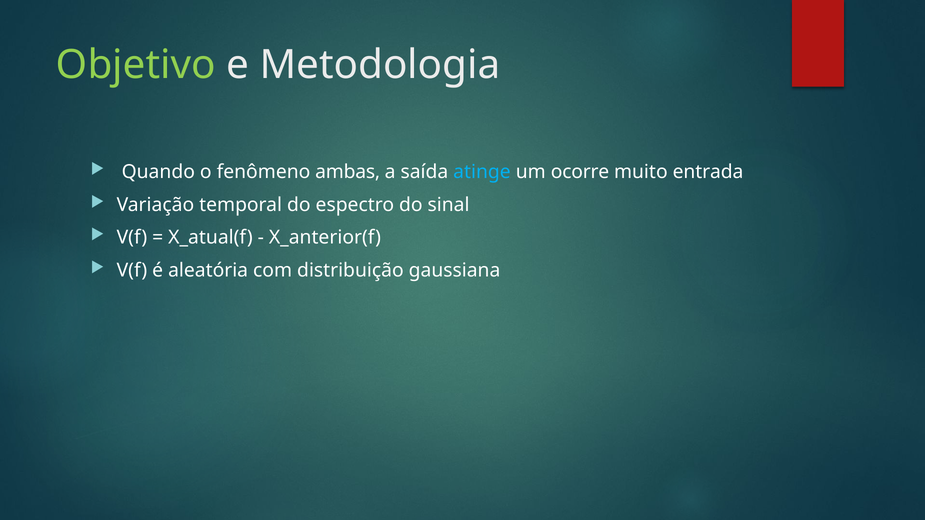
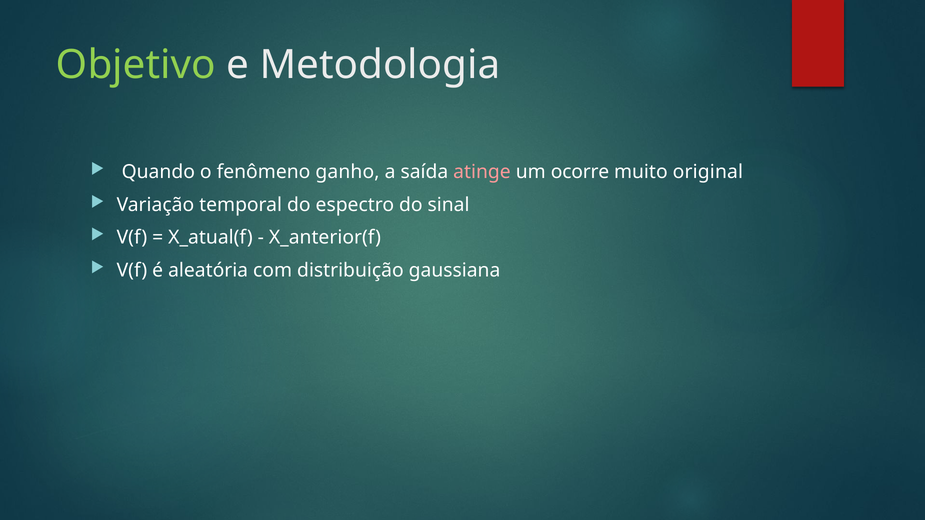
ambas: ambas -> ganho (347, 172)
atinge colour: light blue -> pink (482, 172)
entrada: entrada -> original (708, 172)
